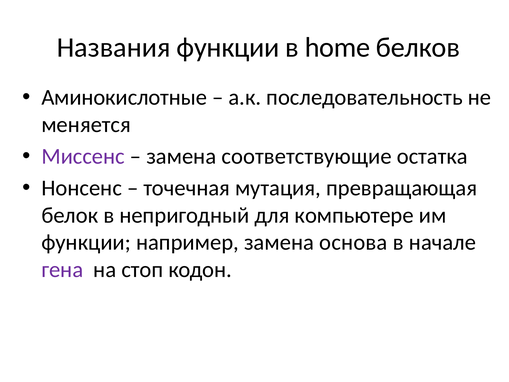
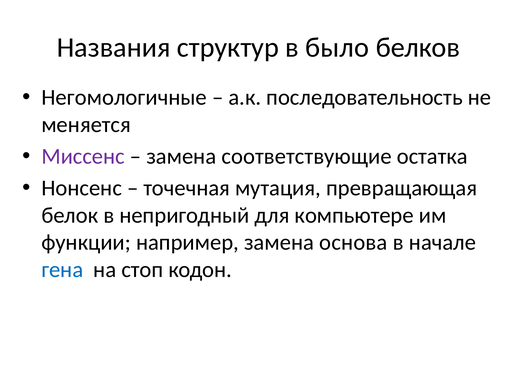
Названия функции: функции -> структур (228, 47)
home: home -> было (337, 47)
Аминокислотные: Аминокислотные -> Негомологичные (124, 97)
гена colour: purple -> blue (62, 270)
